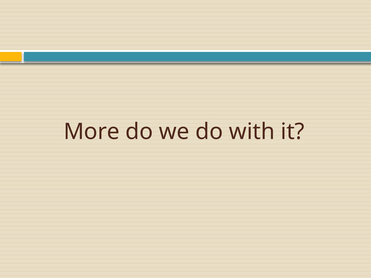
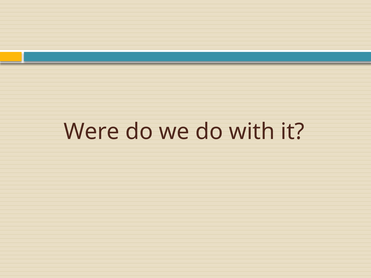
More: More -> Were (92, 132)
